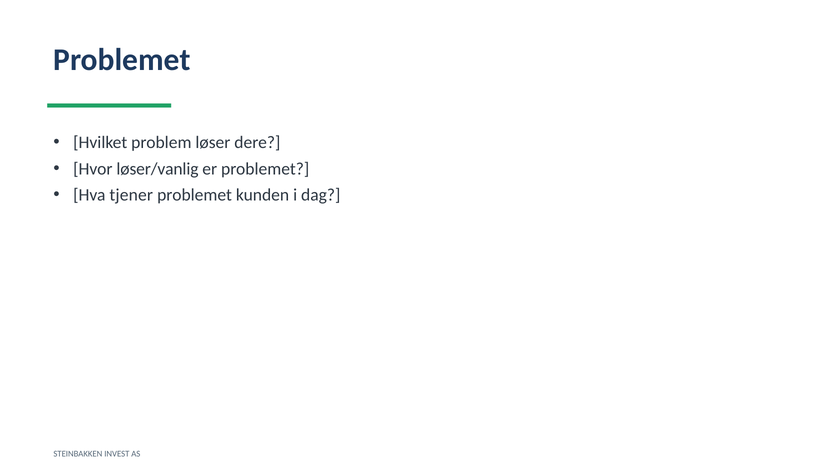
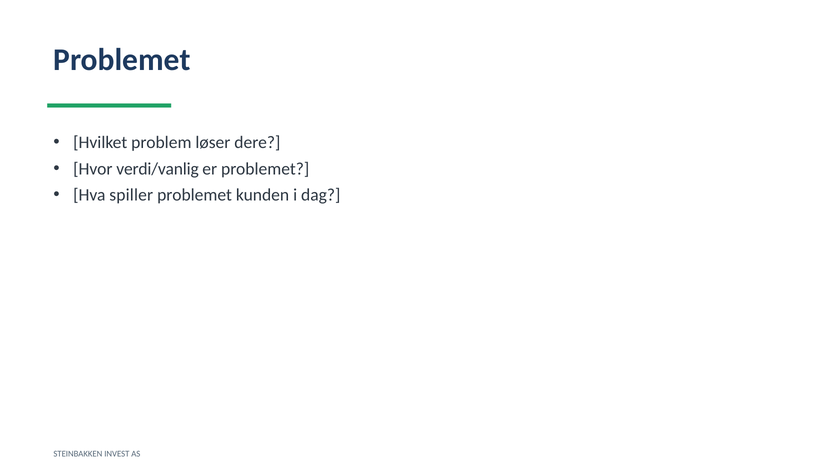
løser/vanlig: løser/vanlig -> verdi/vanlig (158, 169)
tjener: tjener -> spiller (131, 195)
